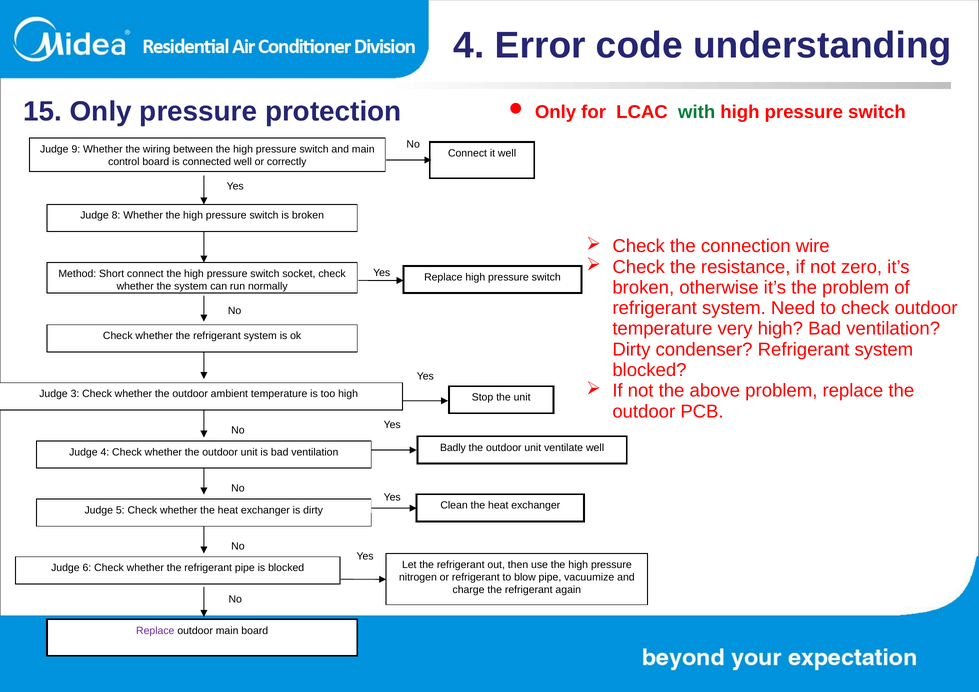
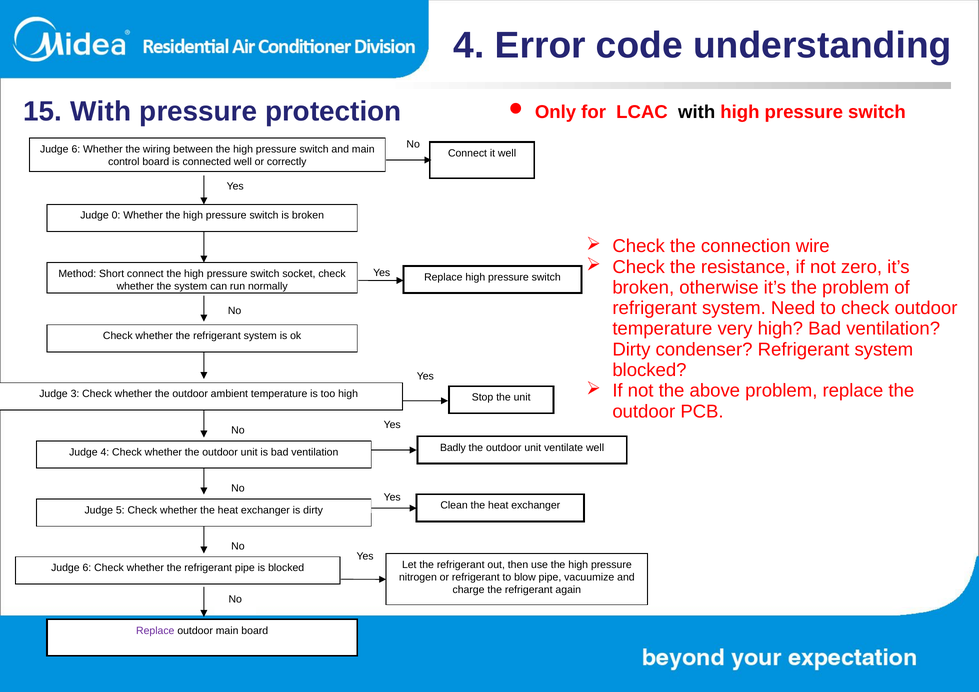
15 Only: Only -> With (101, 112)
with colour: green -> black (697, 112)
9: 9 -> 6 (76, 149)
8: 8 -> 0 (116, 216)
